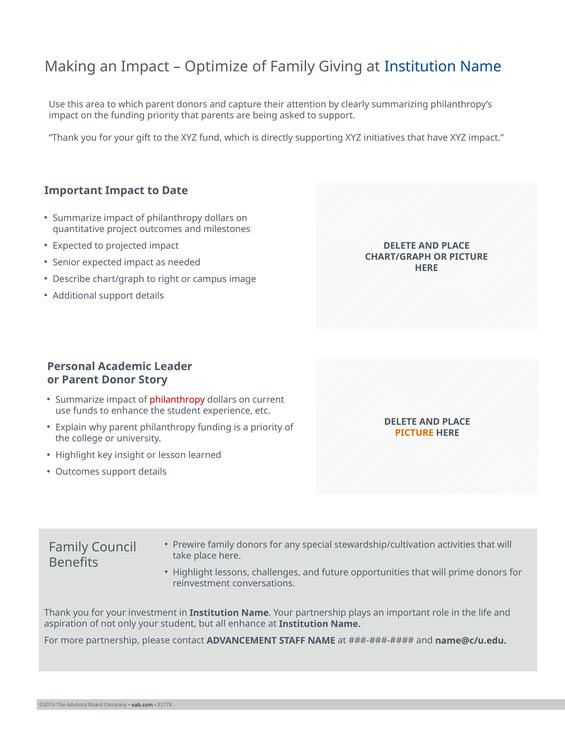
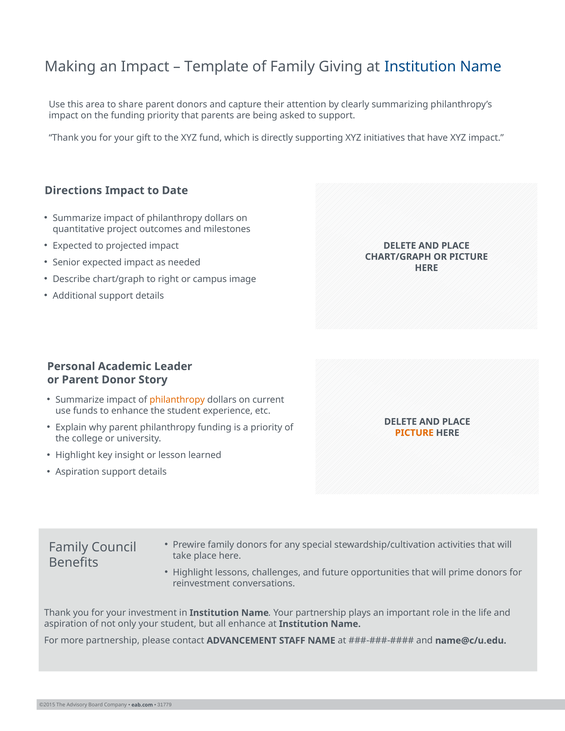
Optimize: Optimize -> Template (216, 67)
to which: which -> share (131, 104)
Important: Important -> Directions (73, 191)
philanthropy colour: red -> orange (177, 400)
Outcomes: Outcomes -> Aspiration (77, 472)
